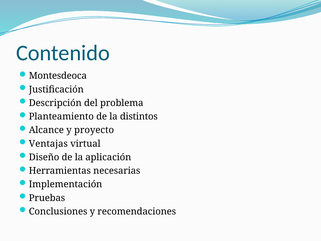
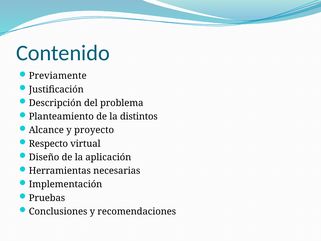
Montesdeoca: Montesdeoca -> Previamente (58, 76)
Ventajas: Ventajas -> Respecto (48, 144)
